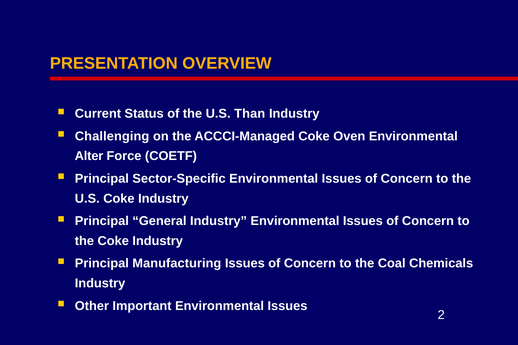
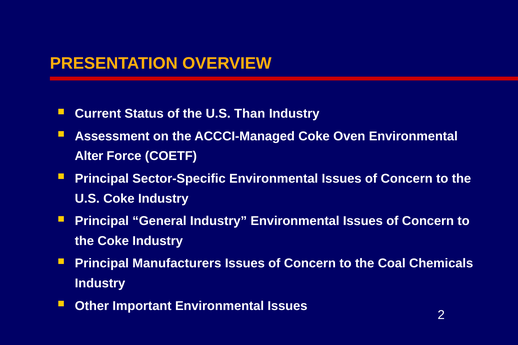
Challenging: Challenging -> Assessment (112, 136)
Manufacturing: Manufacturing -> Manufacturers (177, 264)
